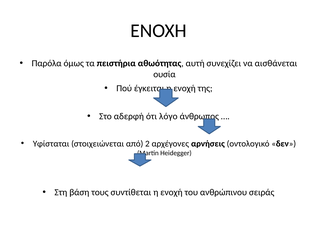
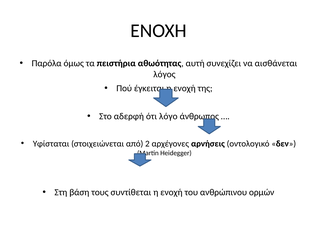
ουσία: ουσία -> λόγος (164, 74)
σειράς: σειράς -> ορμών (262, 192)
